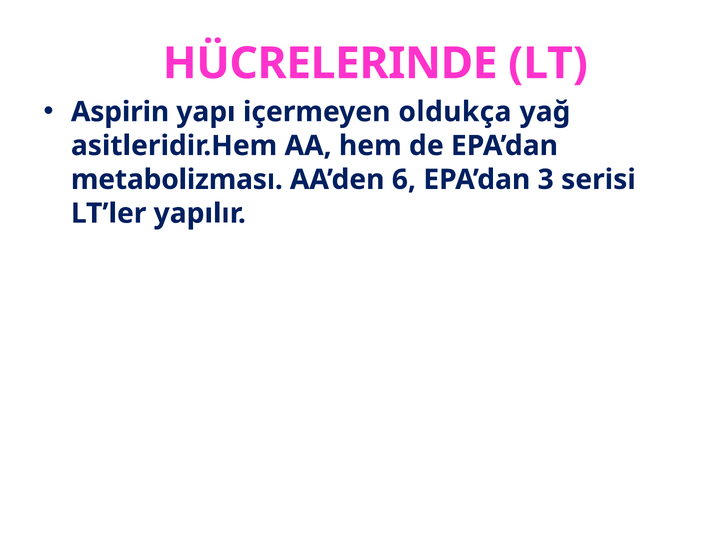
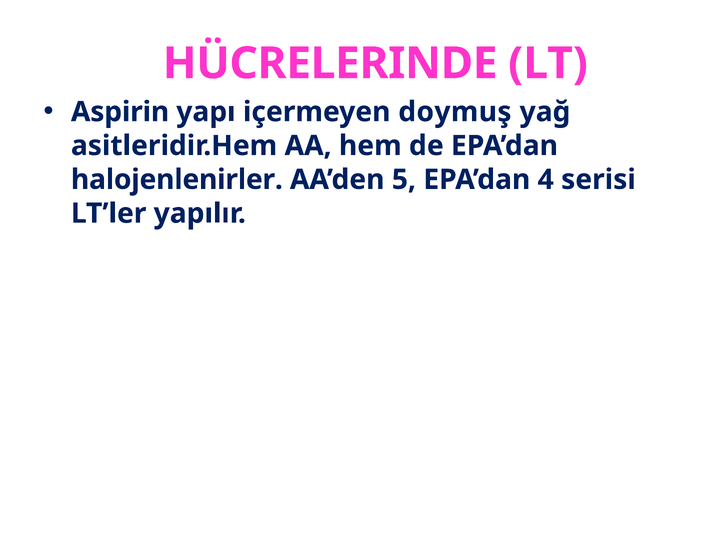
oldukça: oldukça -> doymuş (455, 112)
metabolizması: metabolizması -> halojenlenirler (177, 180)
6: 6 -> 5 (404, 180)
3: 3 -> 4 (546, 180)
